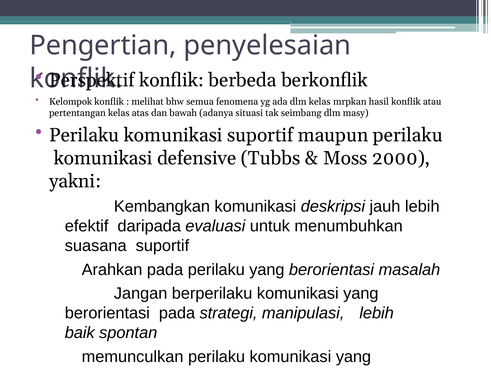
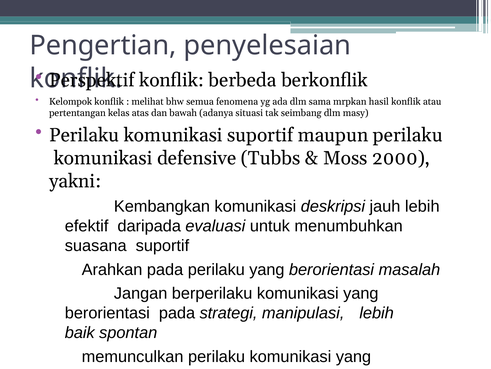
dlm kelas: kelas -> sama (320, 101)
